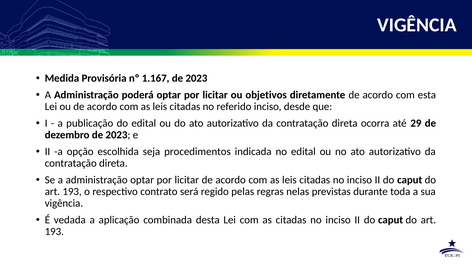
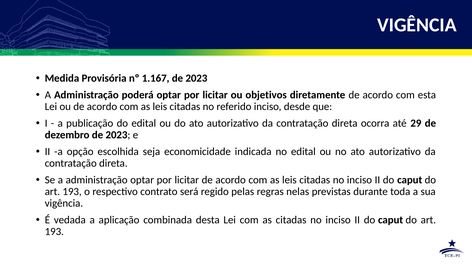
procedimentos: procedimentos -> economicidade (197, 151)
